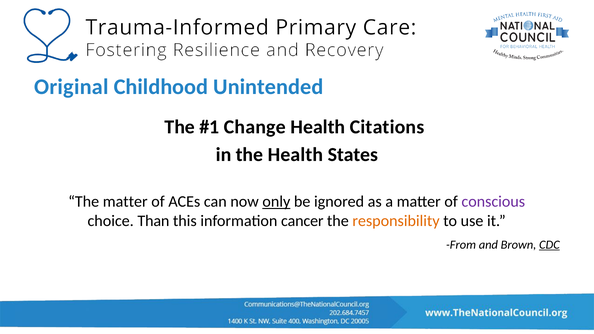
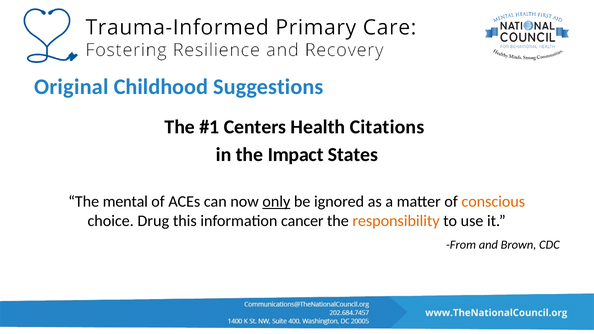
Unintended: Unintended -> Suggestions (268, 87)
Change: Change -> Centers (255, 127)
the Health: Health -> Impact (296, 155)
The matter: matter -> mental (125, 202)
conscious colour: purple -> orange (493, 202)
Than: Than -> Drug (153, 221)
CDC underline: present -> none (549, 245)
